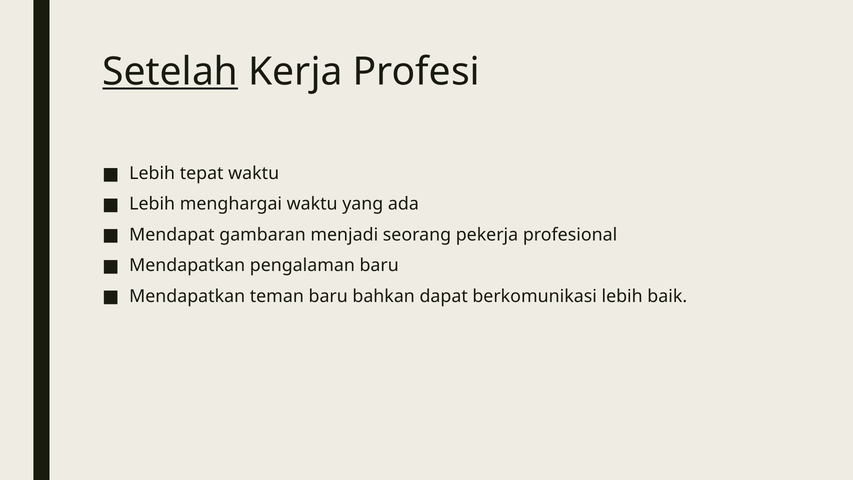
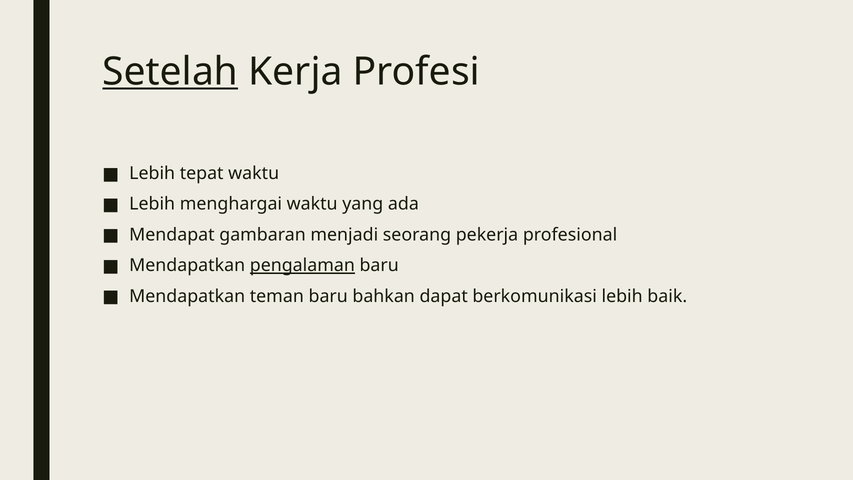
pengalaman underline: none -> present (302, 265)
